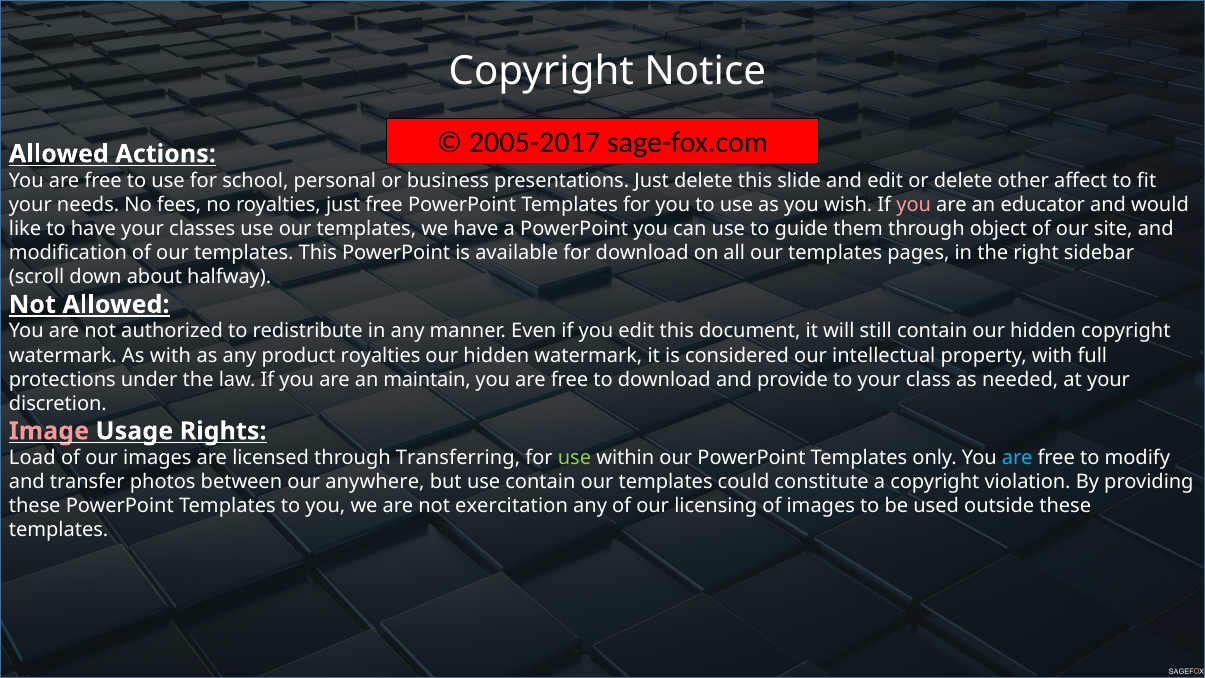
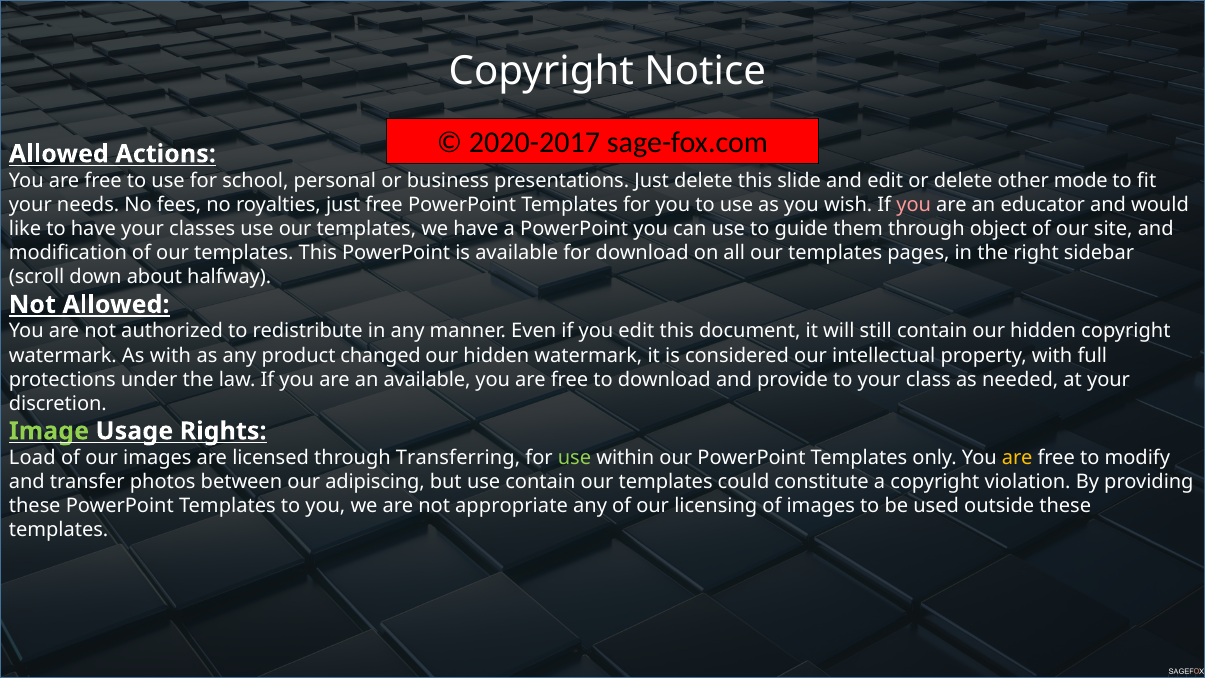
2005-2017: 2005-2017 -> 2020-2017 (534, 143)
affect: affect -> mode (1081, 181)
product royalties: royalties -> changed (381, 355)
an maintain: maintain -> available (427, 379)
Image colour: pink -> light green (49, 431)
are colour: light blue -> yellow (1017, 458)
anywhere: anywhere -> adipiscing (375, 482)
exercitation: exercitation -> appropriate (512, 506)
